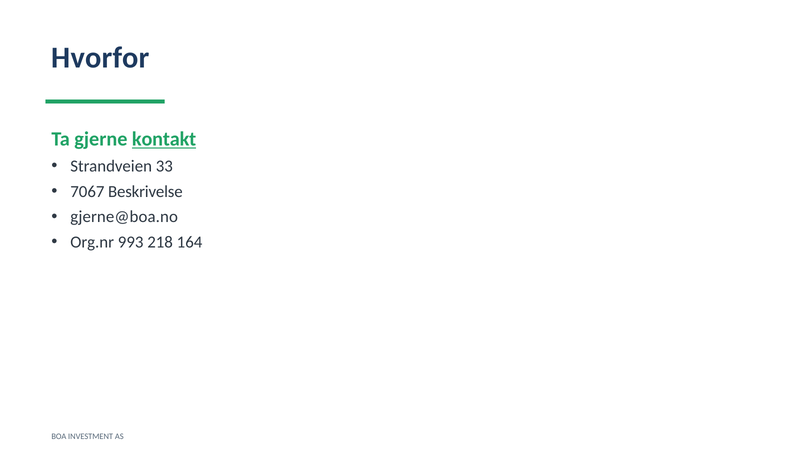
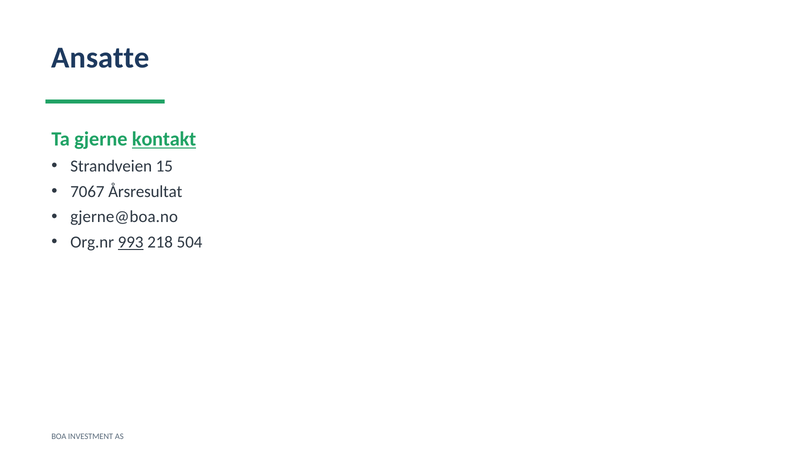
Hvorfor: Hvorfor -> Ansatte (101, 58)
33: 33 -> 15 (164, 166)
Beskrivelse: Beskrivelse -> Årsresultat (145, 191)
993 underline: none -> present (131, 242)
164: 164 -> 504 (190, 242)
